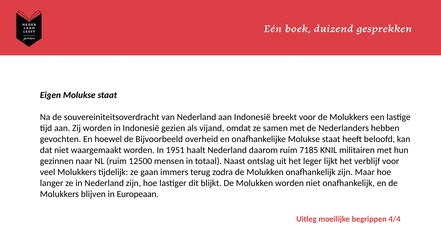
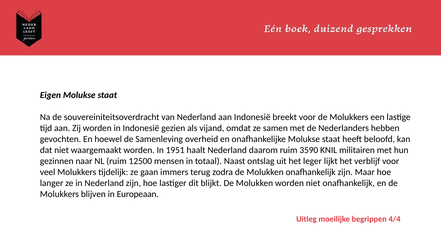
Bijvoorbeeld: Bijvoorbeeld -> Samenleving (159, 139)
7185: 7185 -> 3590 (309, 150)
